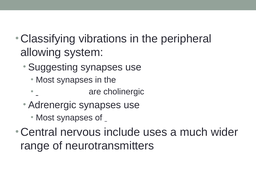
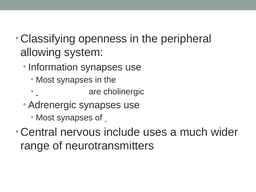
vibrations: vibrations -> openness (103, 39)
Suggesting: Suggesting -> Information (53, 67)
